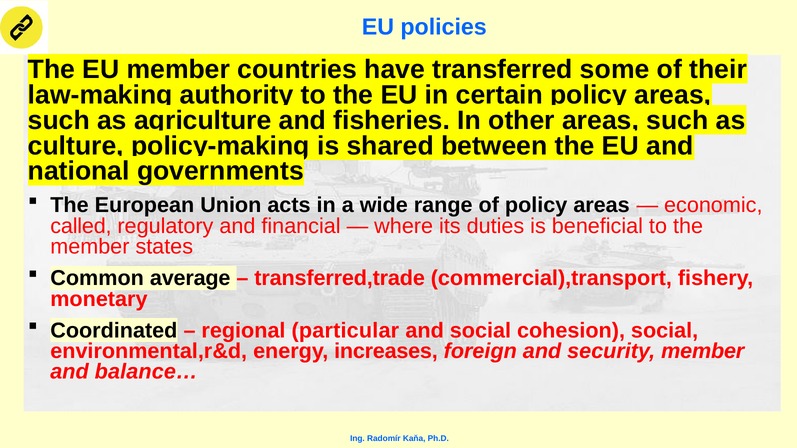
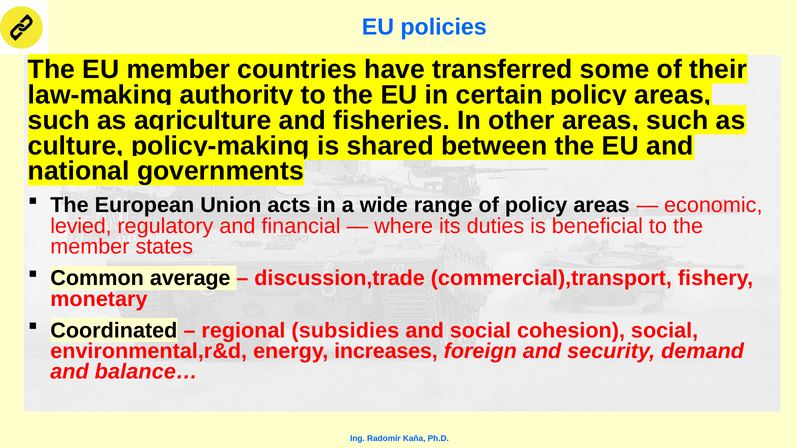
called: called -> levied (81, 226)
transferred,trade: transferred,trade -> discussion,trade (340, 278)
particular: particular -> subsidies (345, 331)
security member: member -> demand (703, 351)
